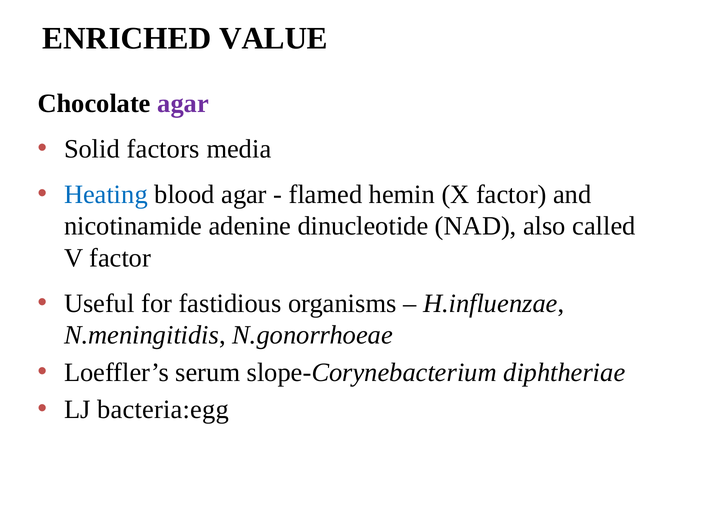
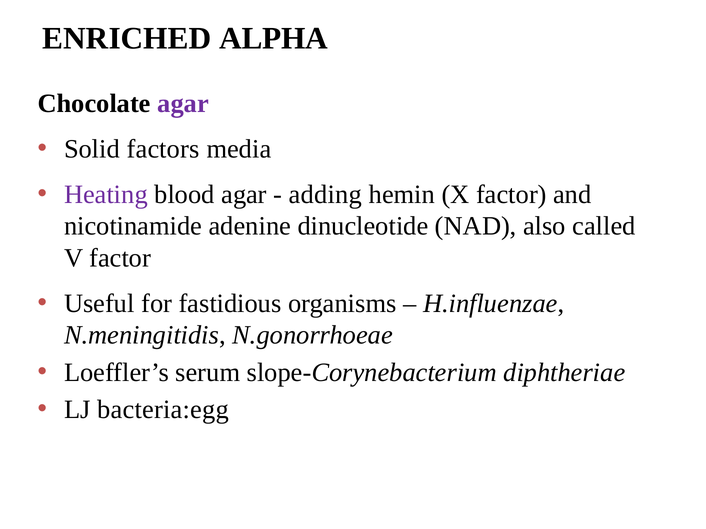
VALUE: VALUE -> ALPHA (273, 38)
Heating colour: blue -> purple (106, 194)
flamed: flamed -> adding (325, 194)
